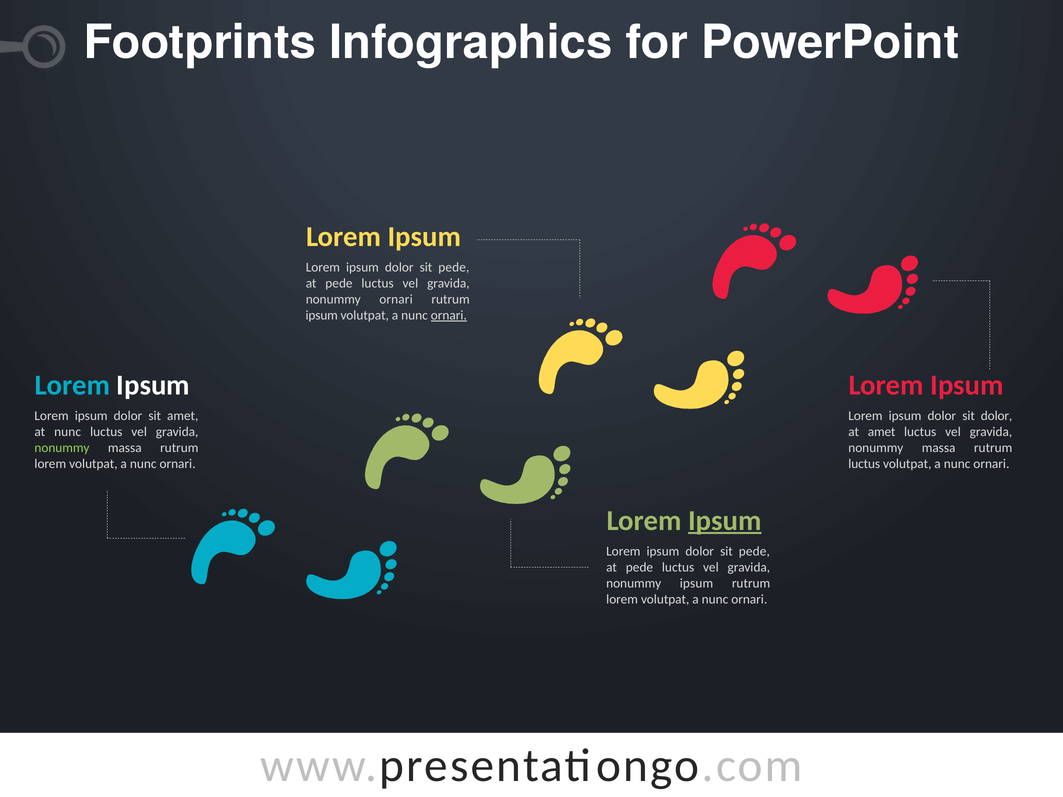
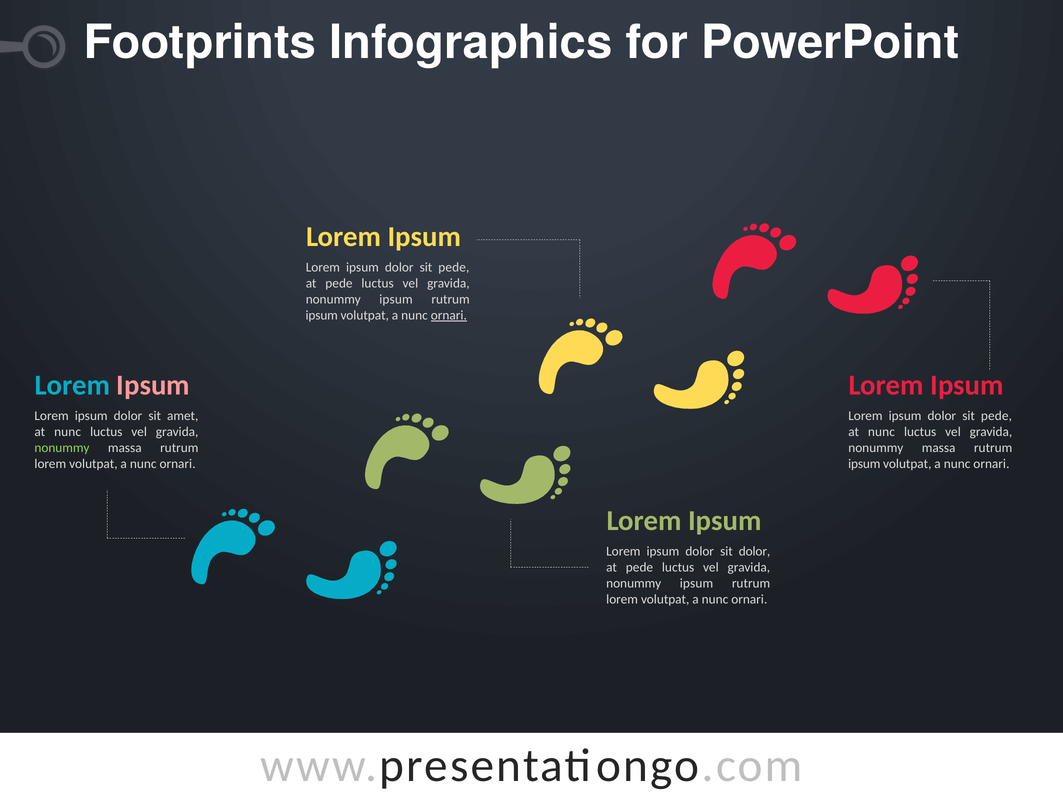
ornari: ornari -> ipsum (396, 299)
Ipsum colour: white -> pink (153, 385)
dolor: dolor -> pede (996, 416)
amet: amet -> nunc (881, 432)
luctus: luctus -> ipsum (864, 464)
Ipsum underline: present -> none (725, 521)
pede: pede -> dolor (754, 551)
